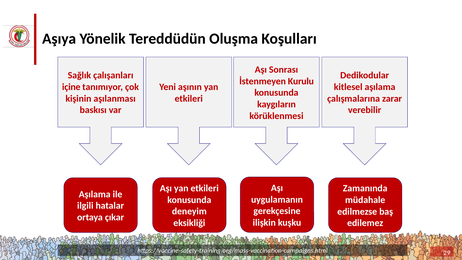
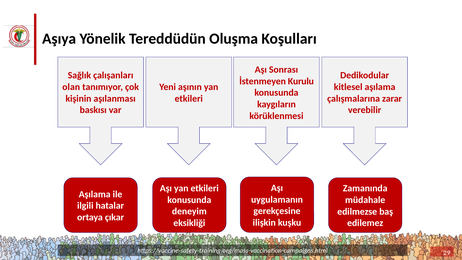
içine: içine -> olan (71, 87)
